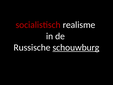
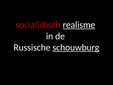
realisme underline: none -> present (79, 25)
